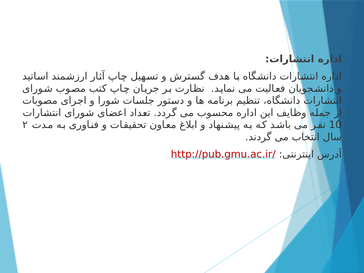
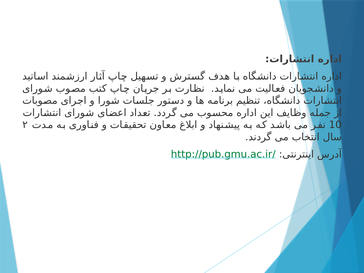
http://pub.gmu.ac.ir/ colour: red -> green (223, 154)
